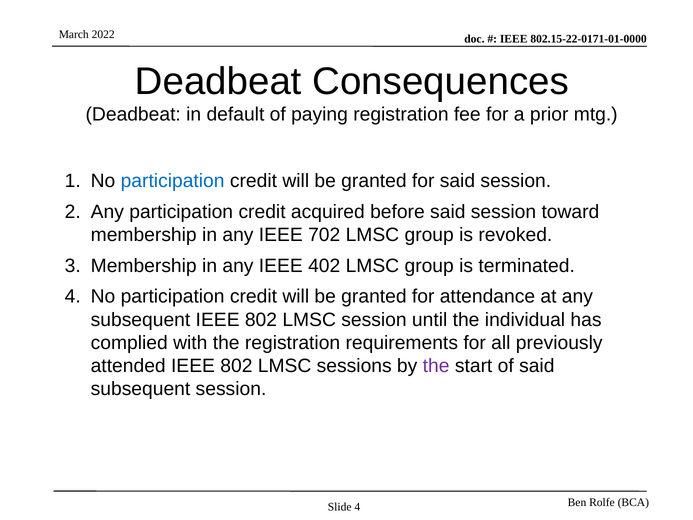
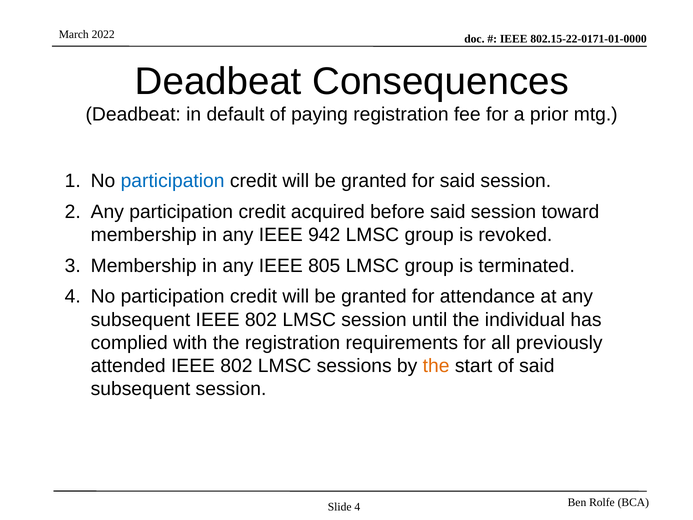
702: 702 -> 942 (324, 235)
402: 402 -> 805 (324, 266)
the colour: purple -> orange (436, 366)
